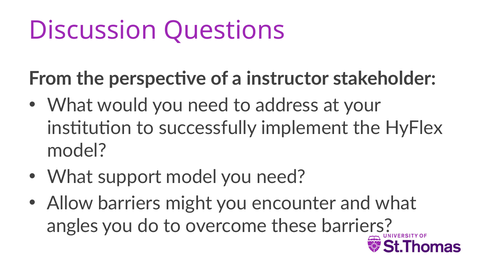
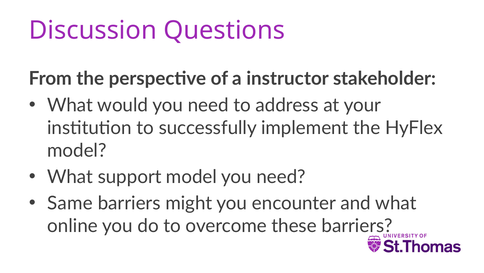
Allow: Allow -> Same (70, 203)
angles: angles -> online (72, 225)
